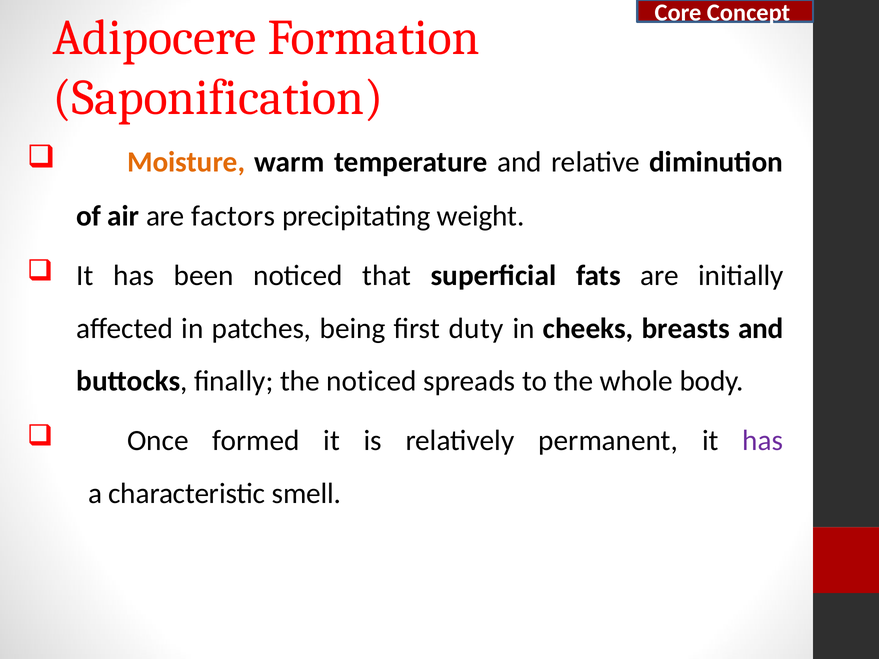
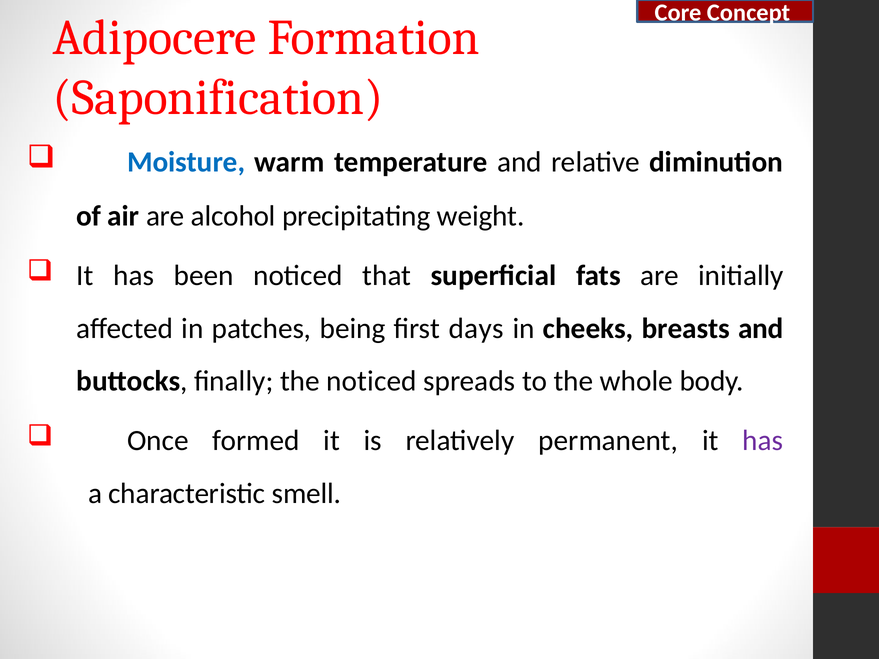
Moisture colour: orange -> blue (186, 162)
factors: factors -> alcohol (233, 216)
duty: duty -> days (476, 328)
